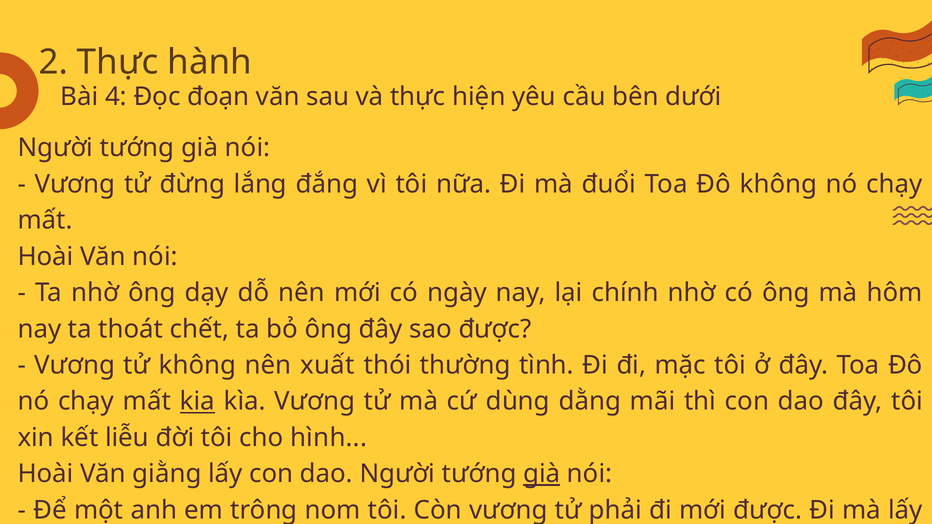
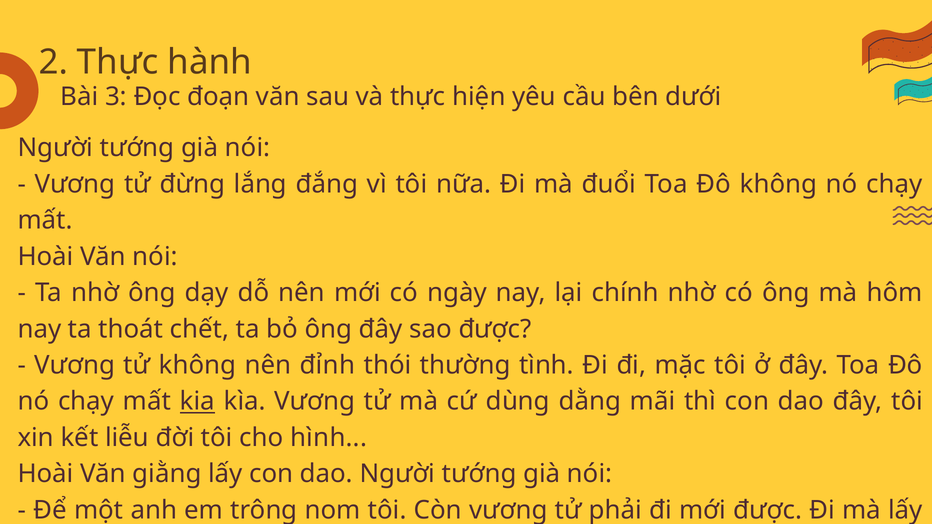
4: 4 -> 3 (116, 97)
xuất: xuất -> đỉnh (327, 365)
già underline: present -> none (542, 474)
